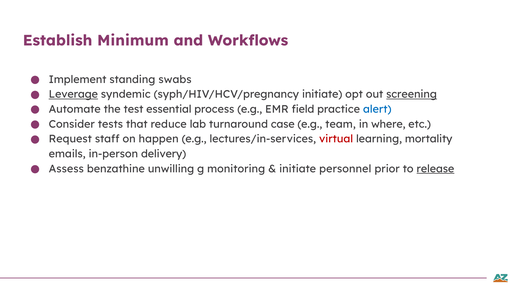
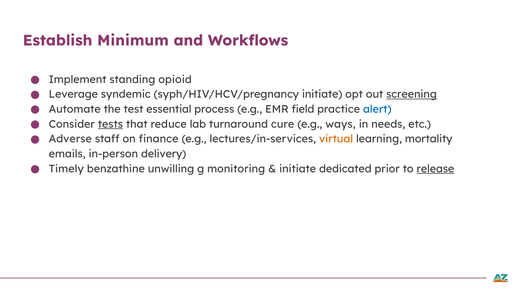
swabs: swabs -> opioid (175, 80)
Leverage underline: present -> none (73, 95)
tests underline: none -> present (110, 124)
case: case -> cure (283, 124)
team: team -> ways (340, 124)
where: where -> needs (388, 124)
Request: Request -> Adverse (70, 139)
happen: happen -> finance (159, 139)
virtual colour: red -> orange (336, 139)
Assess: Assess -> Timely (66, 169)
personnel: personnel -> dedicated (345, 169)
